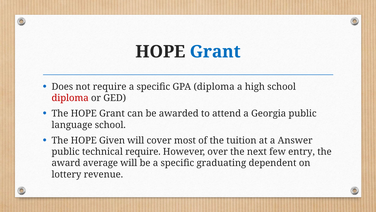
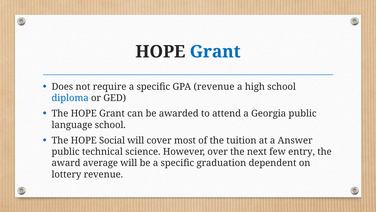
GPA diploma: diploma -> revenue (214, 87)
diploma colour: red -> blue (70, 98)
Given: Given -> Social (112, 140)
technical require: require -> science (143, 151)
graduating: graduating -> graduation (221, 163)
